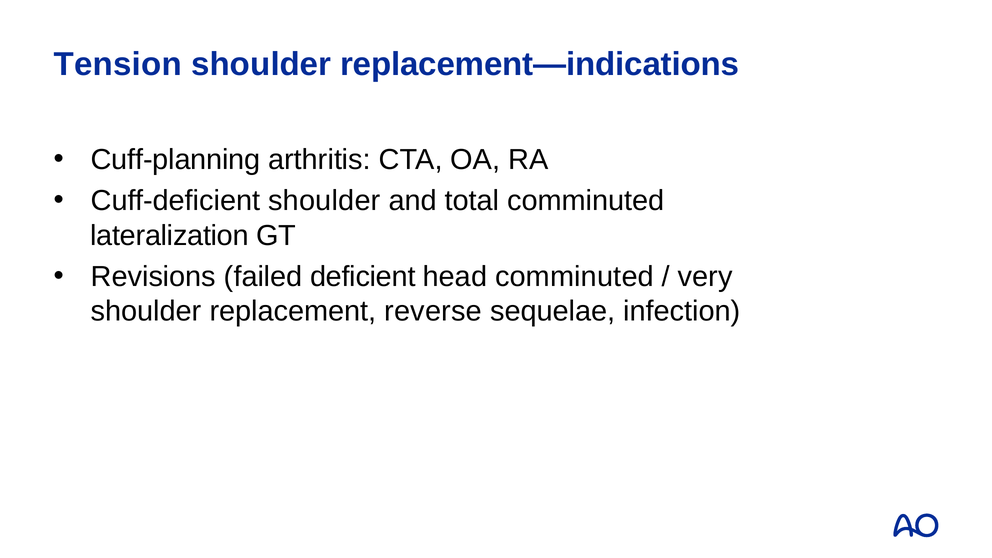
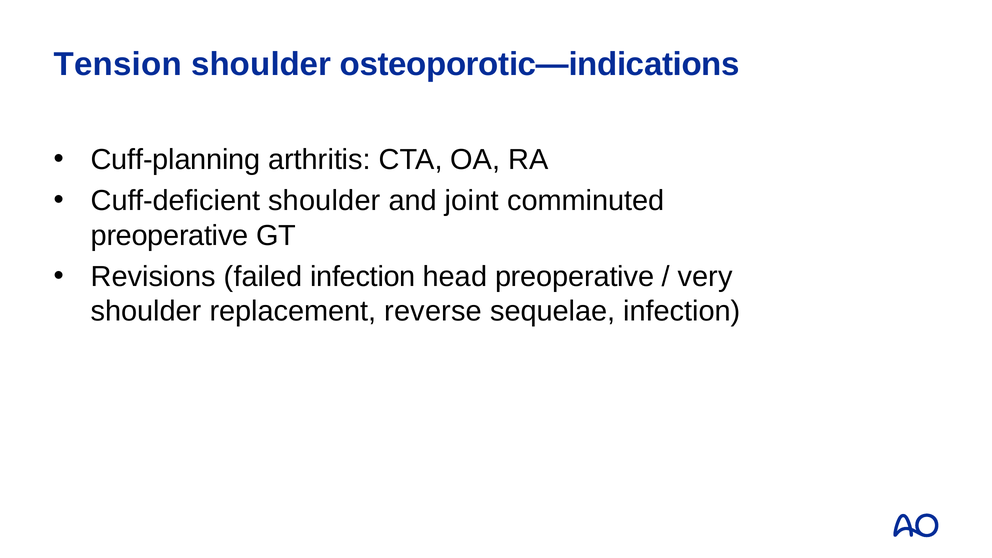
replacement—indications: replacement—indications -> osteoporotic—indications (540, 64)
total: total -> joint (472, 201)
lateralization: lateralization -> preoperative (170, 236)
failed deficient: deficient -> infection (363, 277)
head comminuted: comminuted -> preoperative (575, 277)
